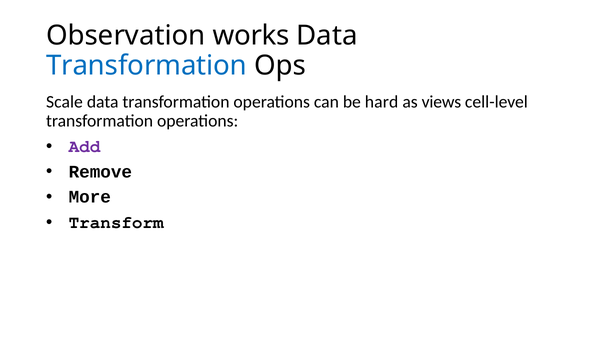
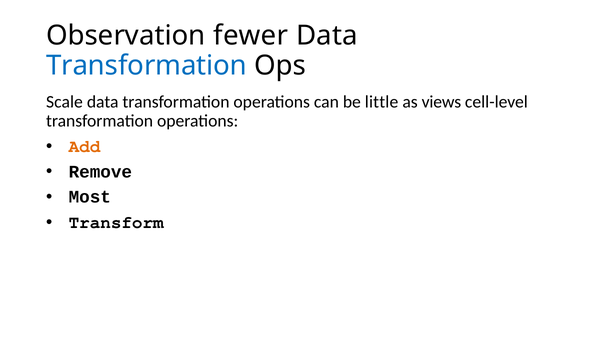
works: works -> fewer (251, 36)
hard: hard -> little (382, 102)
Add colour: purple -> orange (85, 146)
More: More -> Most (90, 197)
